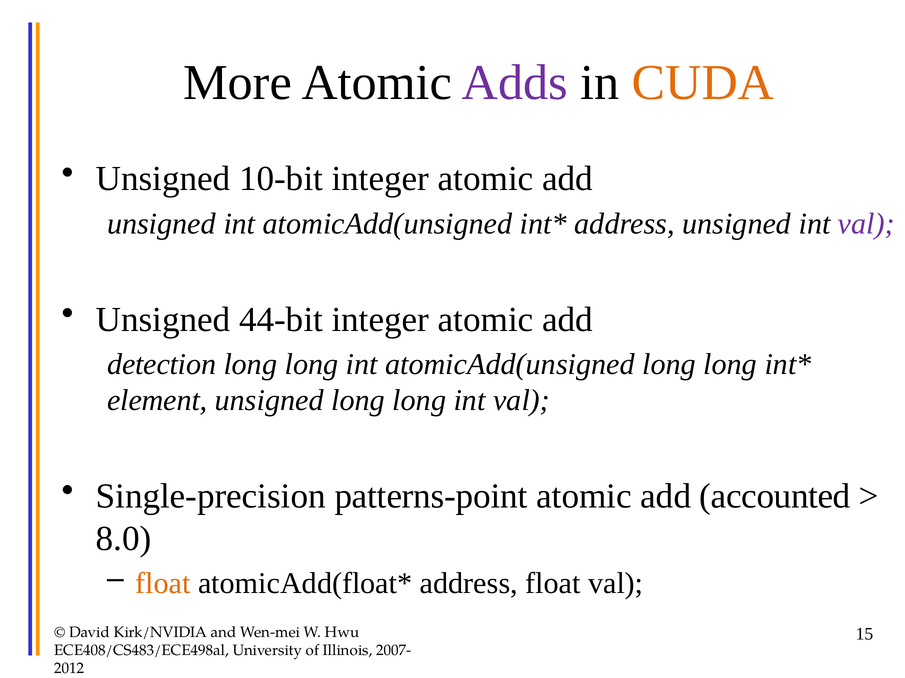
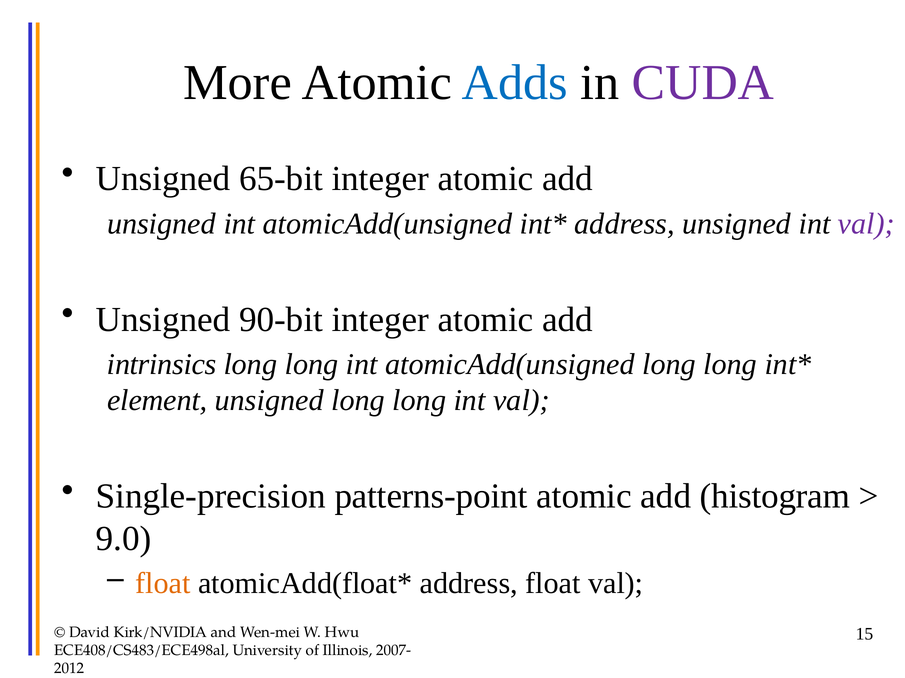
Adds colour: purple -> blue (515, 83)
CUDA colour: orange -> purple (703, 83)
10-bit: 10-bit -> 65-bit (281, 179)
44-bit: 44-bit -> 90-bit (281, 320)
detection: detection -> intrinsics (162, 365)
accounted: accounted -> histogram (775, 497)
8.0: 8.0 -> 9.0 (124, 539)
